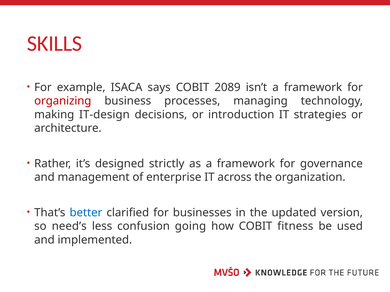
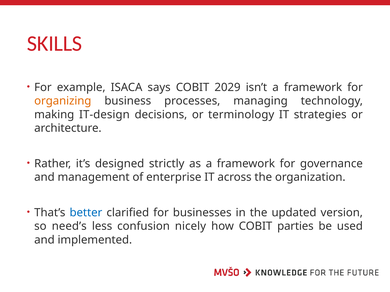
2089: 2089 -> 2029 (228, 87)
organizing colour: red -> orange (63, 101)
introduction: introduction -> terminology (241, 115)
going: going -> nicely (190, 227)
fitness: fitness -> parties (295, 227)
